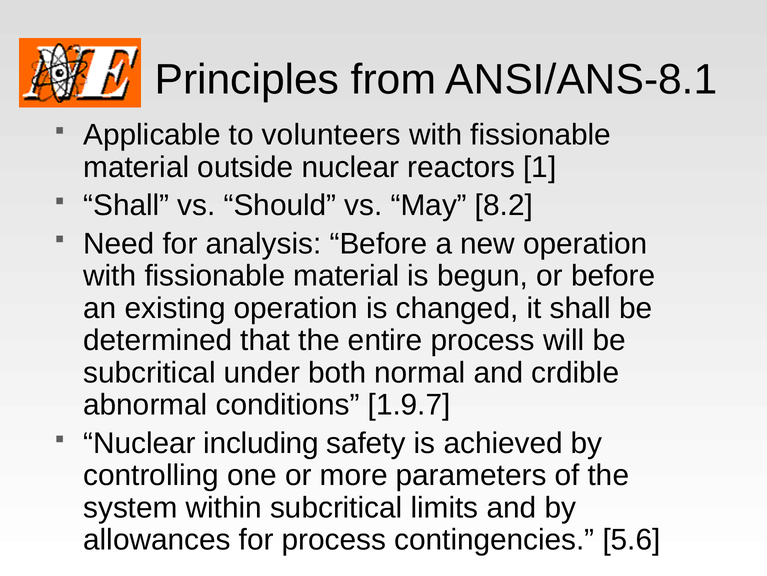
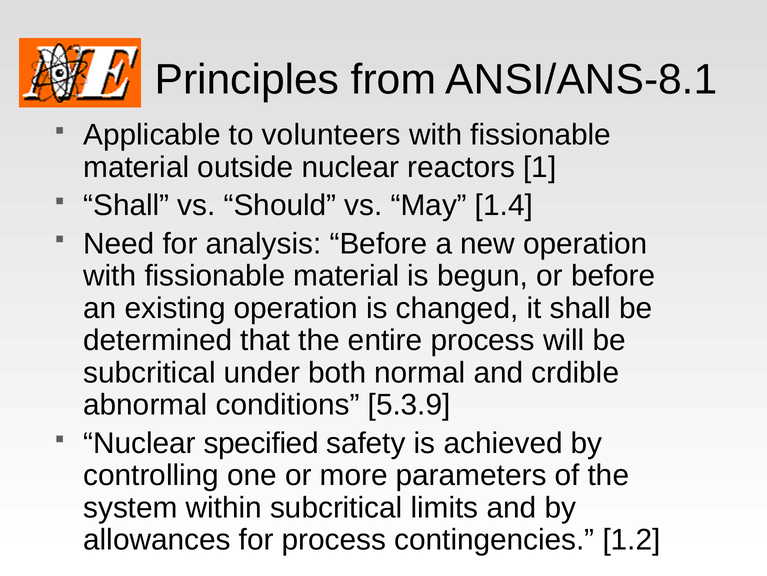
8.2: 8.2 -> 1.4 (504, 205)
1.9.7: 1.9.7 -> 5.3.9 (409, 405)
including: including -> specified (261, 443)
5.6: 5.6 -> 1.2 (632, 539)
